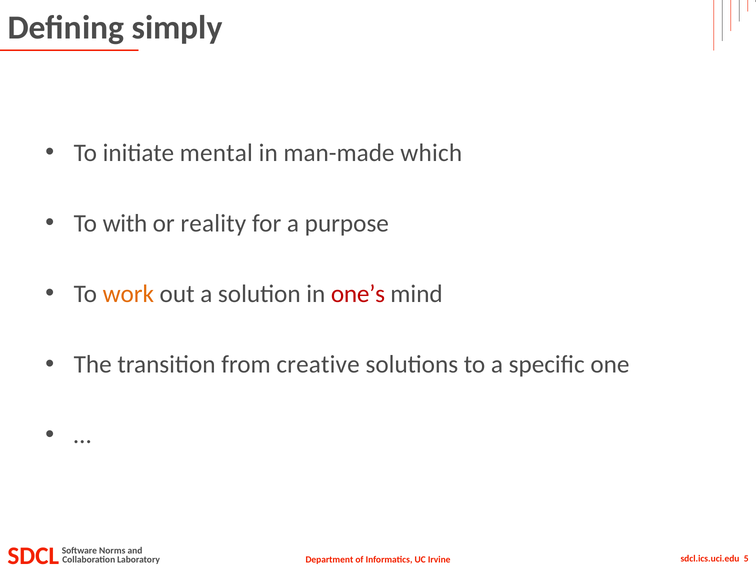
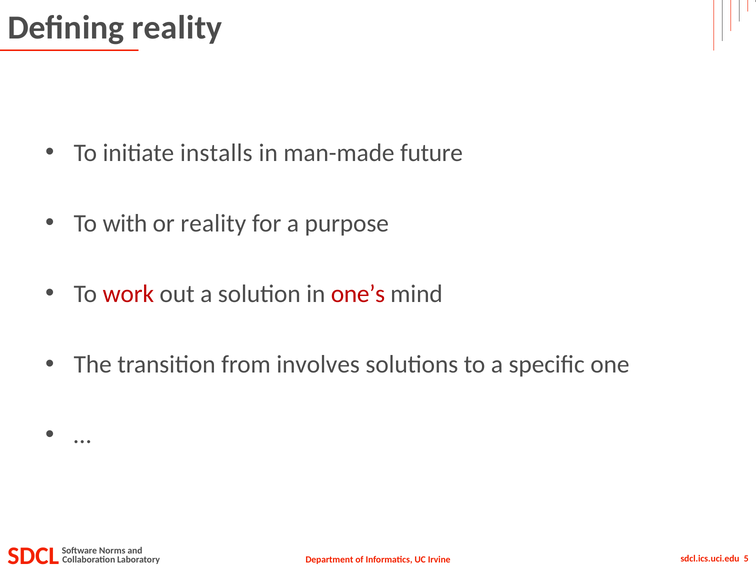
Defining simply: simply -> reality (177, 28)
mental: mental -> installs (216, 153)
which: which -> future (432, 153)
work colour: orange -> red (128, 294)
creative: creative -> involves (318, 365)
